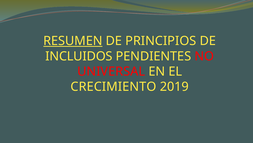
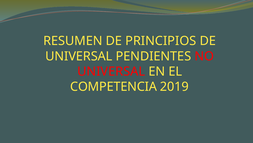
RESUMEN underline: present -> none (73, 41)
INCLUIDOS: INCLUIDOS -> UNIVERSAL (79, 56)
CRECIMIENTO: CRECIMIENTO -> COMPETENCIA (114, 86)
